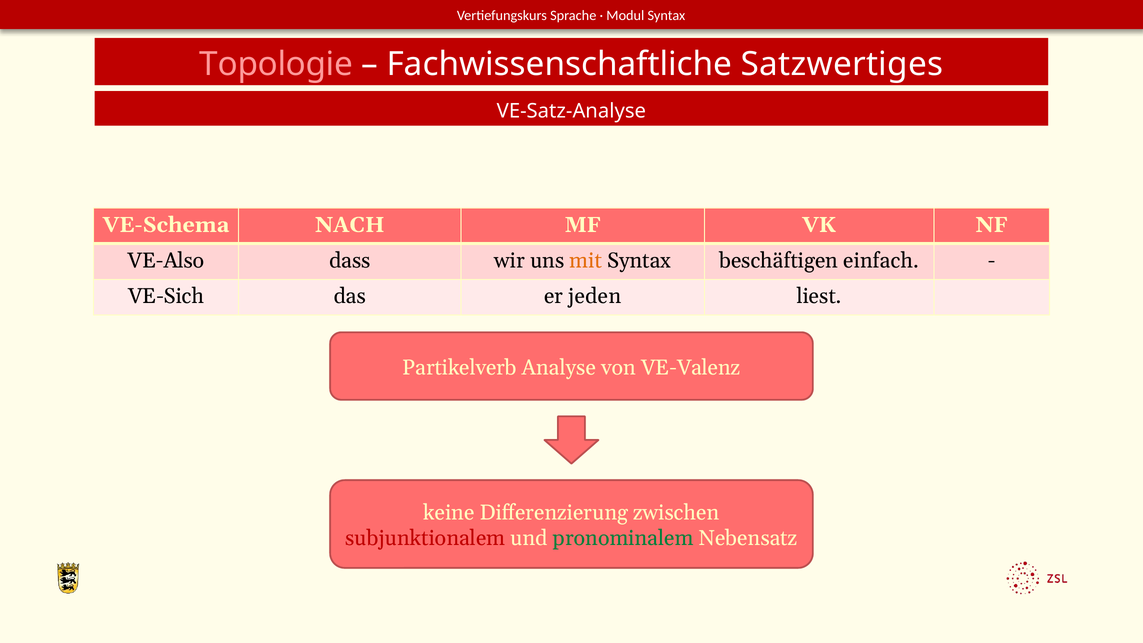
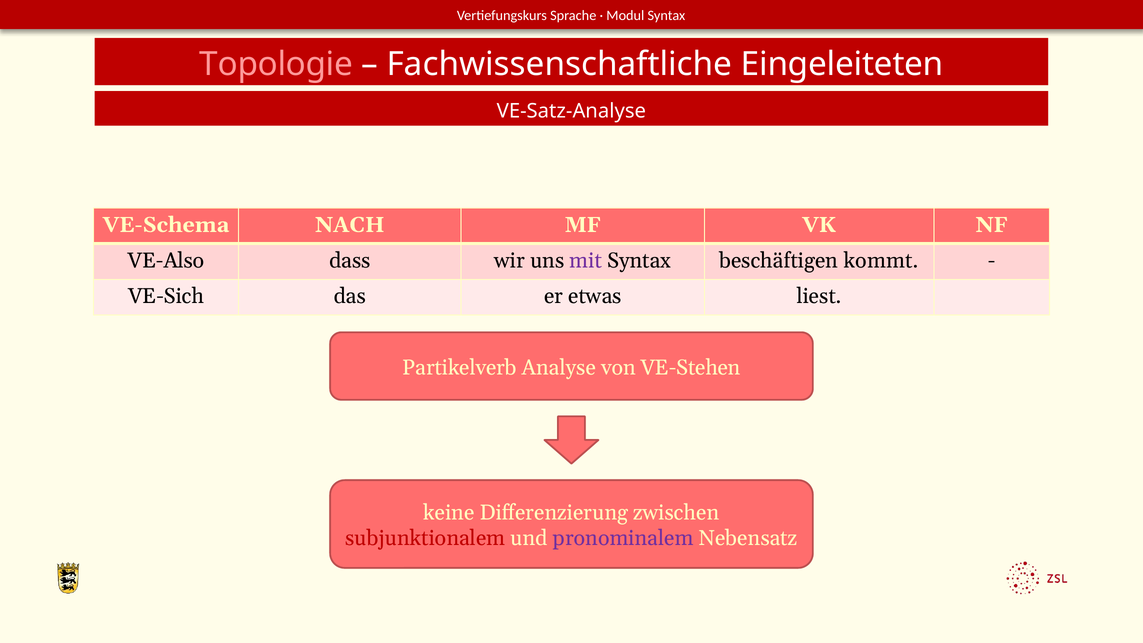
Satzwertiges: Satzwertiges -> Eingeleiteten (842, 64)
mit colour: orange -> purple (586, 261)
einfach: einfach -> kommt (881, 261)
jeden: jeden -> etwas (595, 296)
VE-Valenz: VE-Valenz -> VE-Stehen (691, 367)
pronominalem colour: green -> purple (623, 538)
